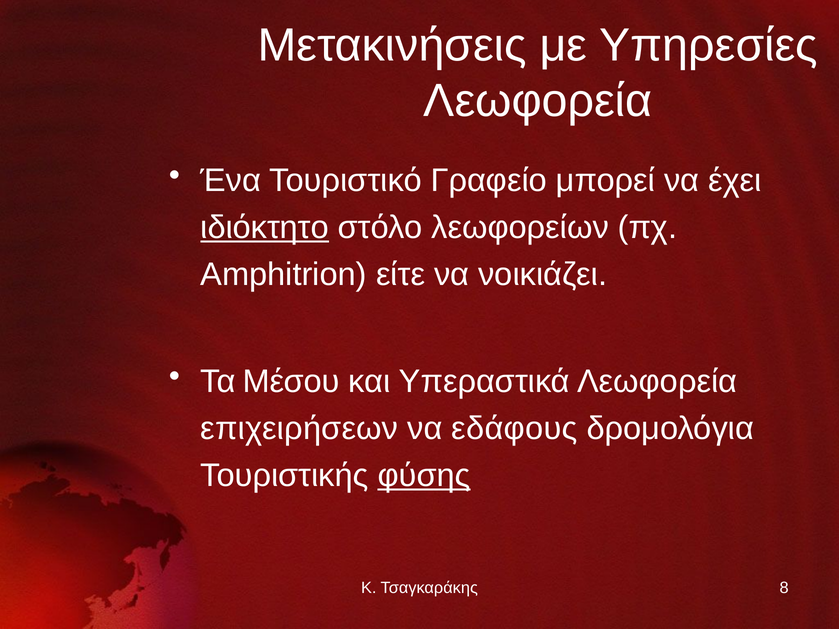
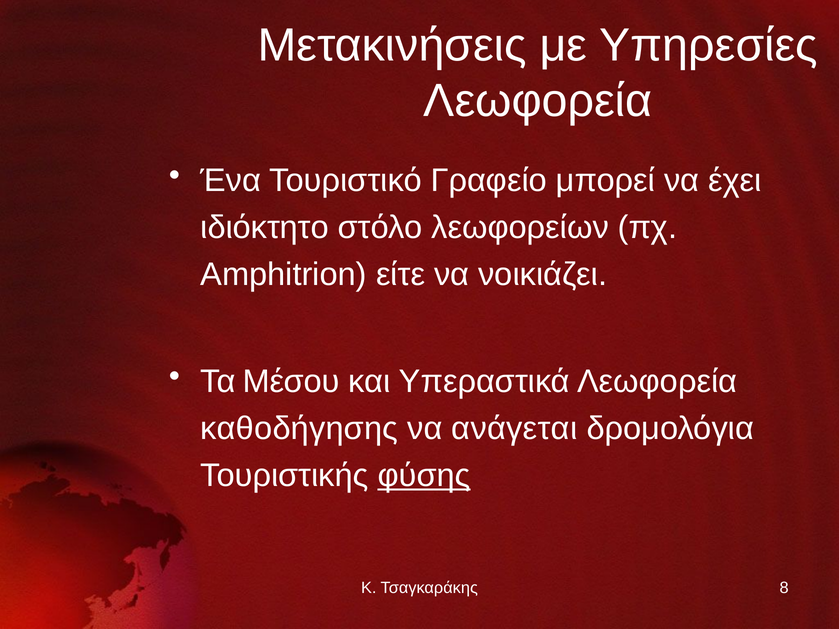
ιδιόκτητο underline: present -> none (265, 228)
επιχειρήσεων: επιχειρήσεων -> καθοδήγησης (299, 429)
εδάφους: εδάφους -> ανάγεται (514, 429)
